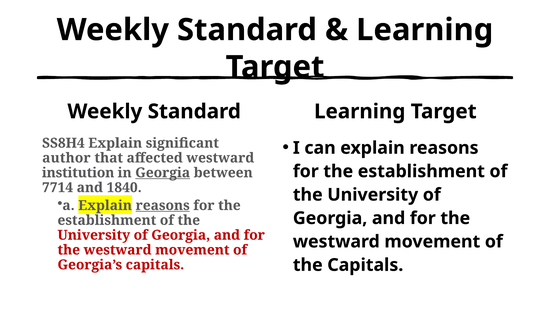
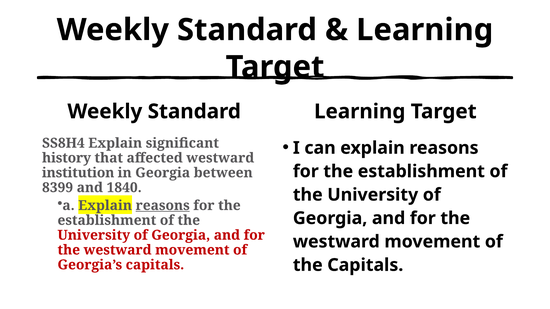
author: author -> history (67, 158)
Georgia underline: present -> none (163, 173)
7714: 7714 -> 8399 (58, 188)
